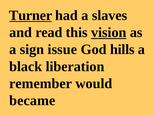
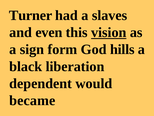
Turner underline: present -> none (31, 15)
read: read -> even (49, 32)
issue: issue -> form (62, 49)
remember: remember -> dependent (41, 83)
